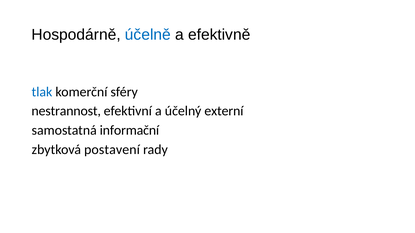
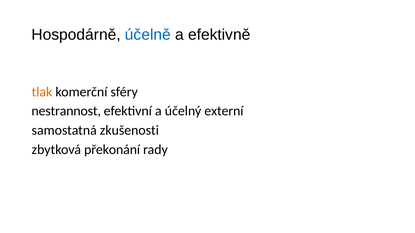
tlak colour: blue -> orange (42, 92)
informační: informační -> zkušenosti (129, 131)
postavení: postavení -> překonání (112, 150)
